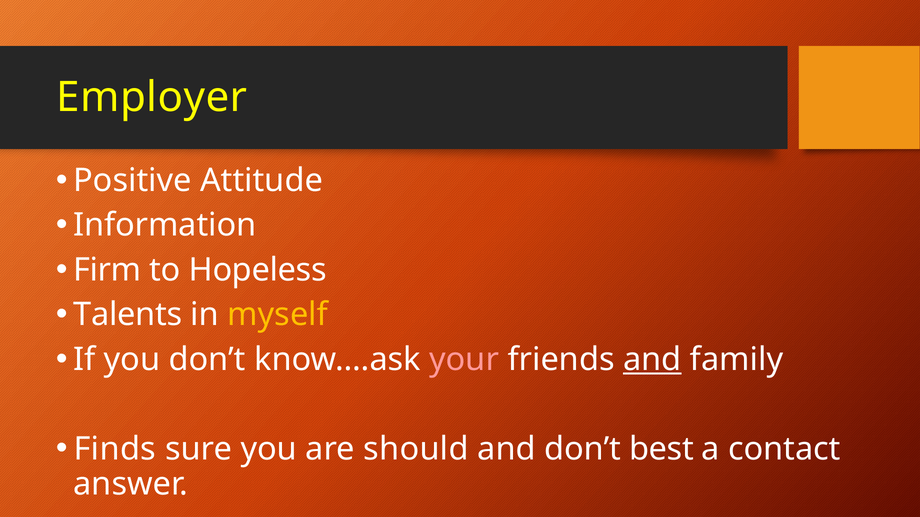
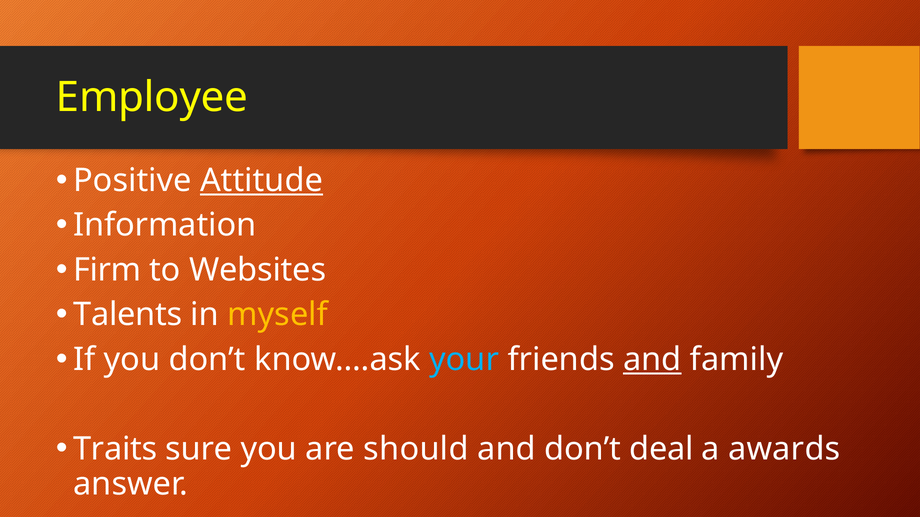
Employer: Employer -> Employee (152, 97)
Attitude underline: none -> present (261, 181)
Hopeless: Hopeless -> Websites (258, 270)
your colour: pink -> light blue (464, 360)
Finds: Finds -> Traits (115, 449)
best: best -> deal (661, 449)
contact: contact -> awards (784, 449)
